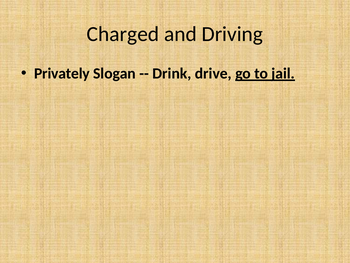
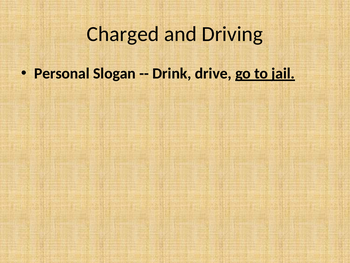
Privately: Privately -> Personal (62, 73)
